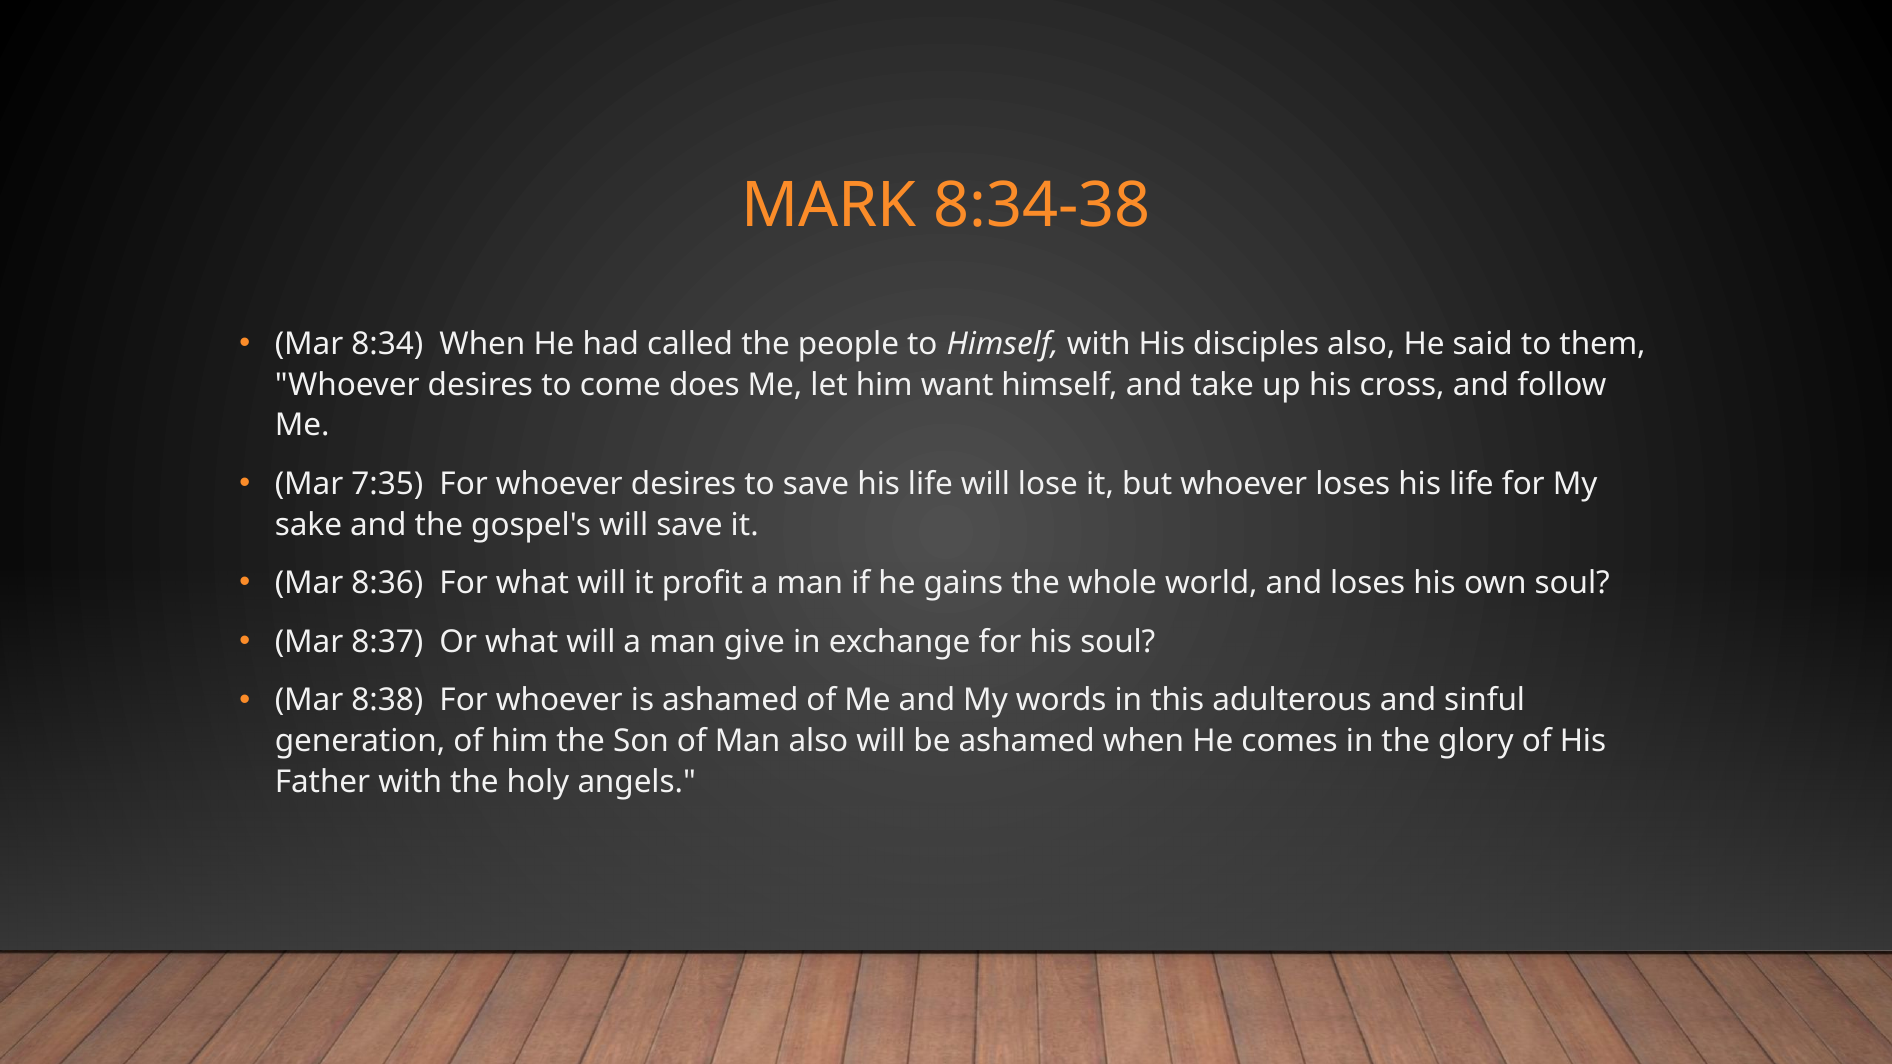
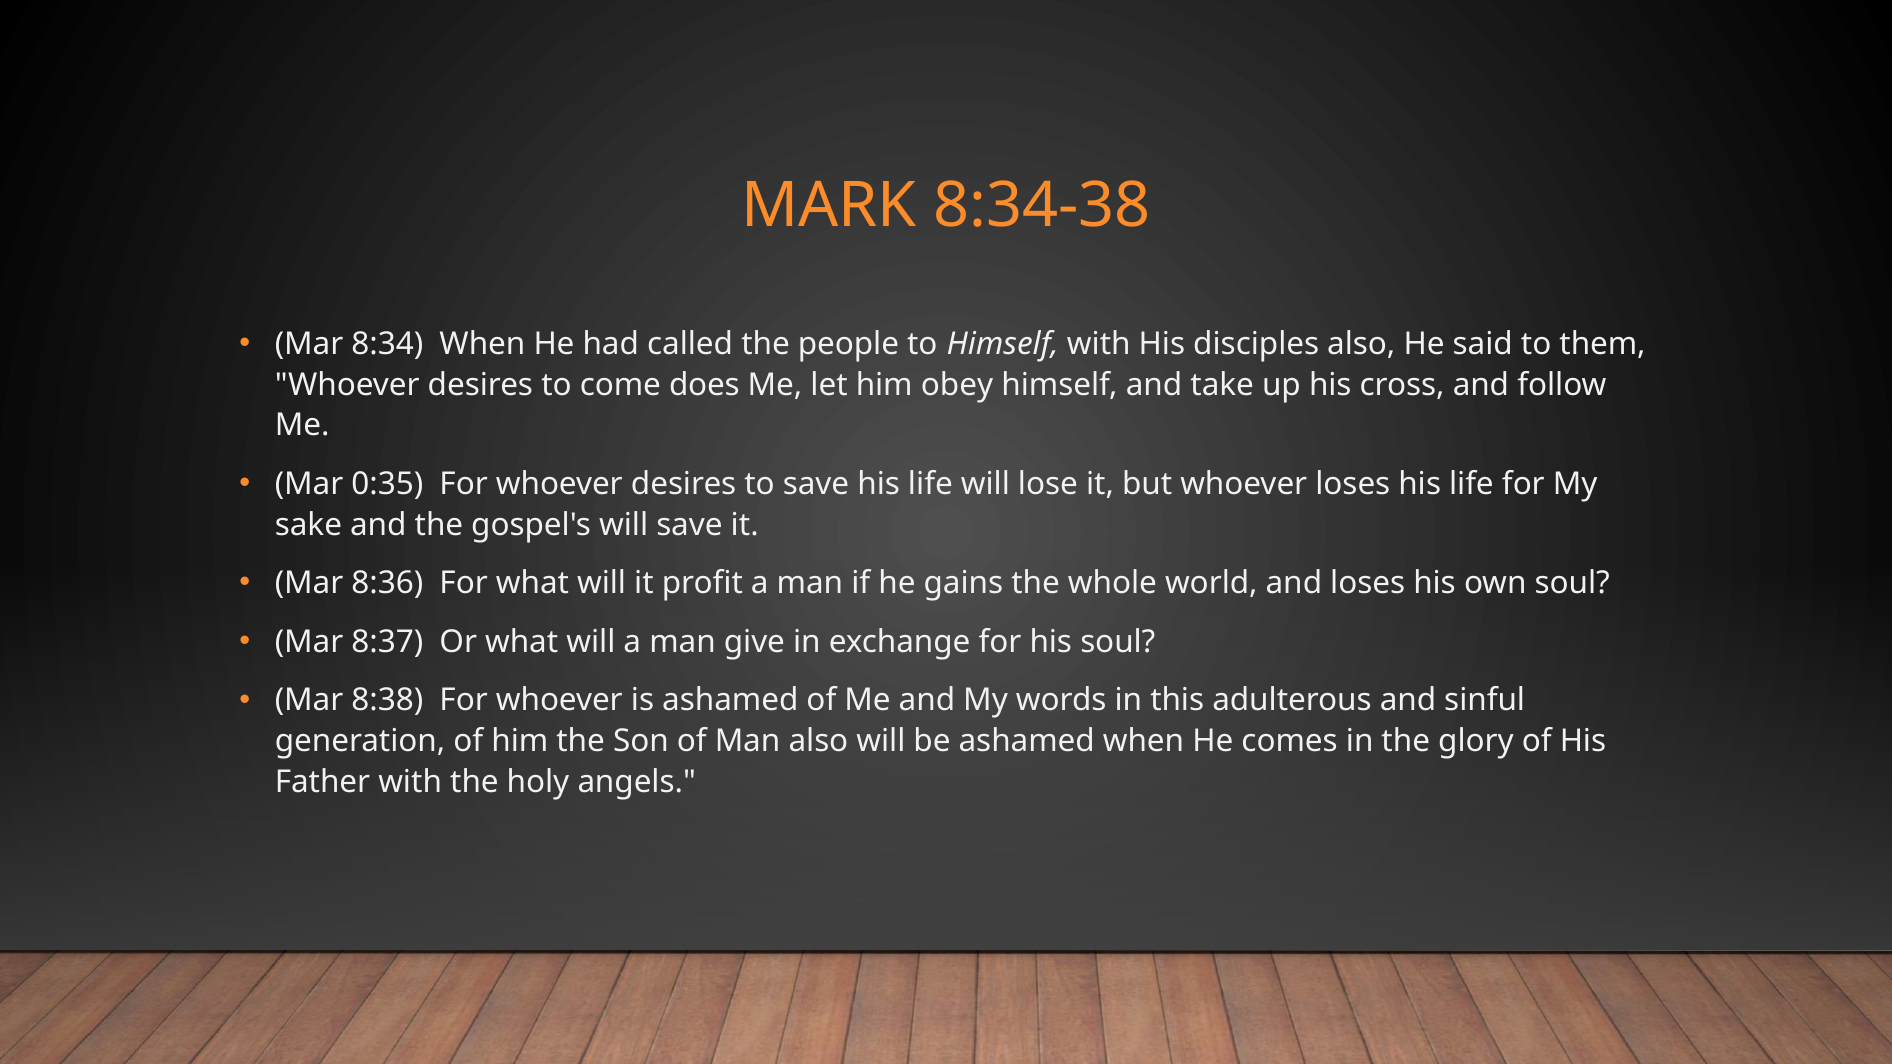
want: want -> obey (957, 385)
7:35: 7:35 -> 0:35 (387, 484)
